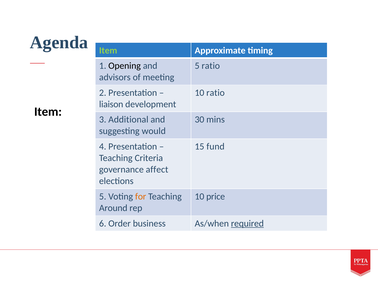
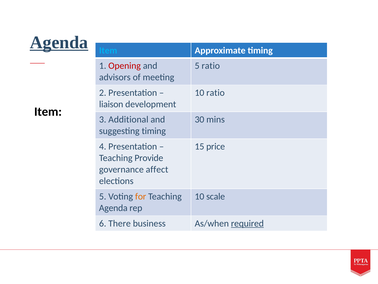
Agenda underline: none -> present (59, 42)
Item colour: light green -> light blue (108, 50)
Opening colour: black -> red (125, 66)
suggesting would: would -> timing (154, 131)
fund: fund -> price (216, 146)
Criteria: Criteria -> Provide (149, 158)
price: price -> scale (216, 196)
Around: Around -> Agenda (113, 208)
Order: Order -> There (120, 223)
